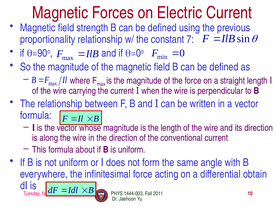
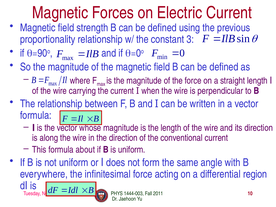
7: 7 -> 3 (190, 39)
obtain: obtain -> region (255, 174)
